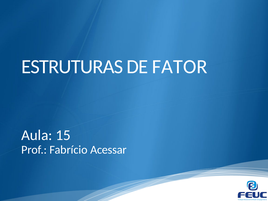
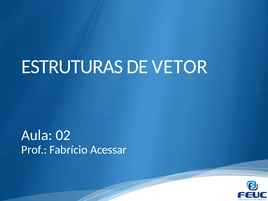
FATOR: FATOR -> VETOR (180, 67)
15: 15 -> 02 (63, 135)
